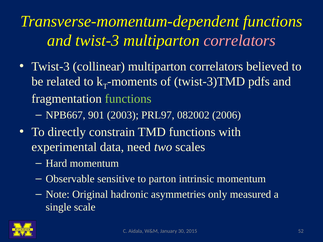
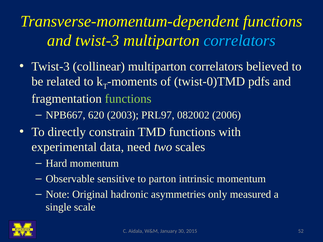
correlators colour: pink -> light blue (240, 41)
twist-3)TMD: twist-3)TMD -> twist-0)TMD (210, 82)
901: 901 -> 620 (96, 115)
